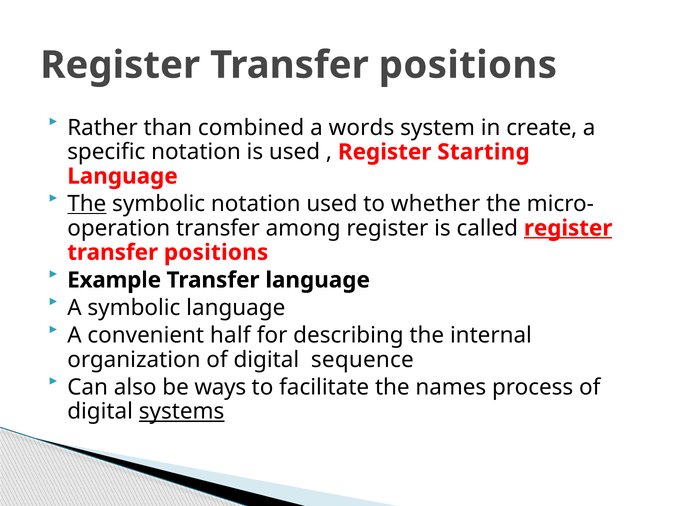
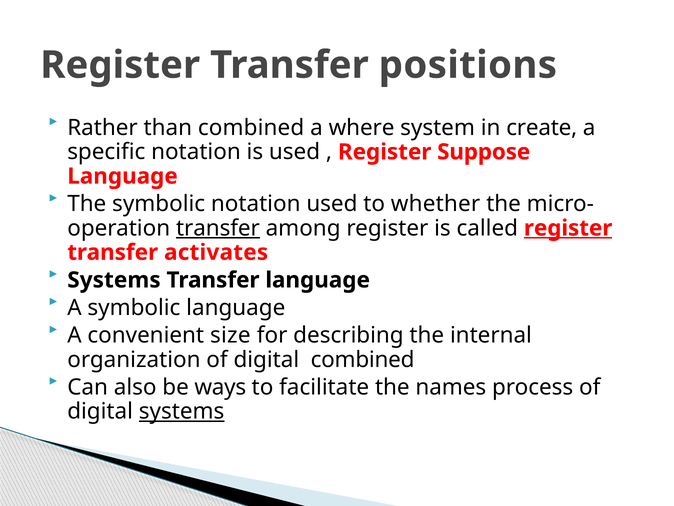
words: words -> where (362, 128)
Starting: Starting -> Suppose (484, 152)
The underline: present -> none (87, 204)
transfer underline: none -> present (218, 228)
positions: positions -> activates (216, 252)
Example: Example -> Systems (114, 280)
half: half -> size (230, 335)
digital sequence: sequence -> combined (363, 359)
